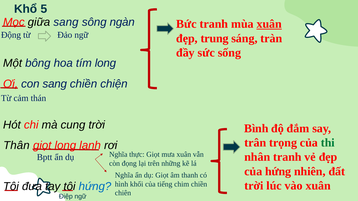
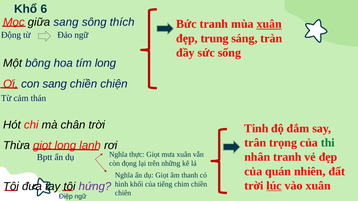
5: 5 -> 6 (44, 9)
ngàn: ngàn -> thích (122, 22)
cung: cung -> chân (73, 125)
Bình: Bình -> Tinh (256, 129)
Thân: Thân -> Thừa (16, 146)
của hứng: hứng -> quán (278, 172)
lúc underline: none -> present (274, 186)
hứng colour: blue -> purple (95, 187)
